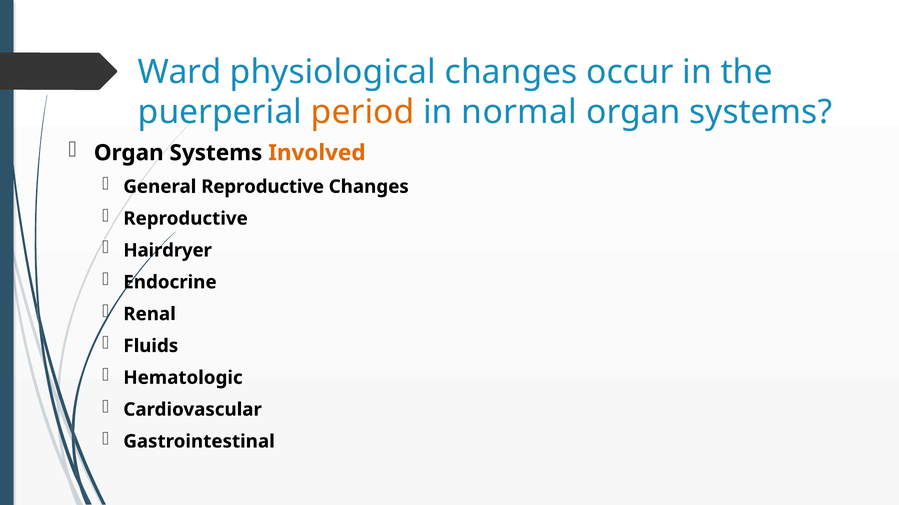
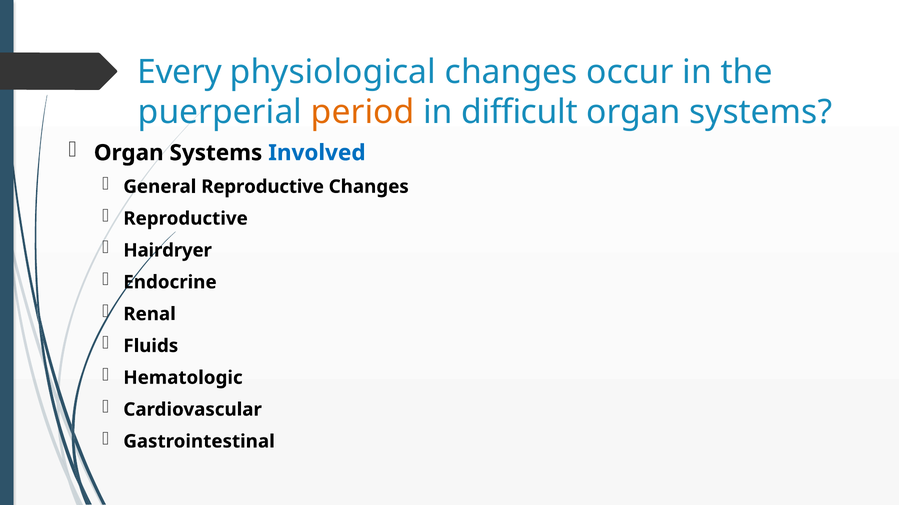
Ward: Ward -> Every (180, 72)
normal: normal -> difficult (520, 112)
Involved colour: orange -> blue (317, 153)
